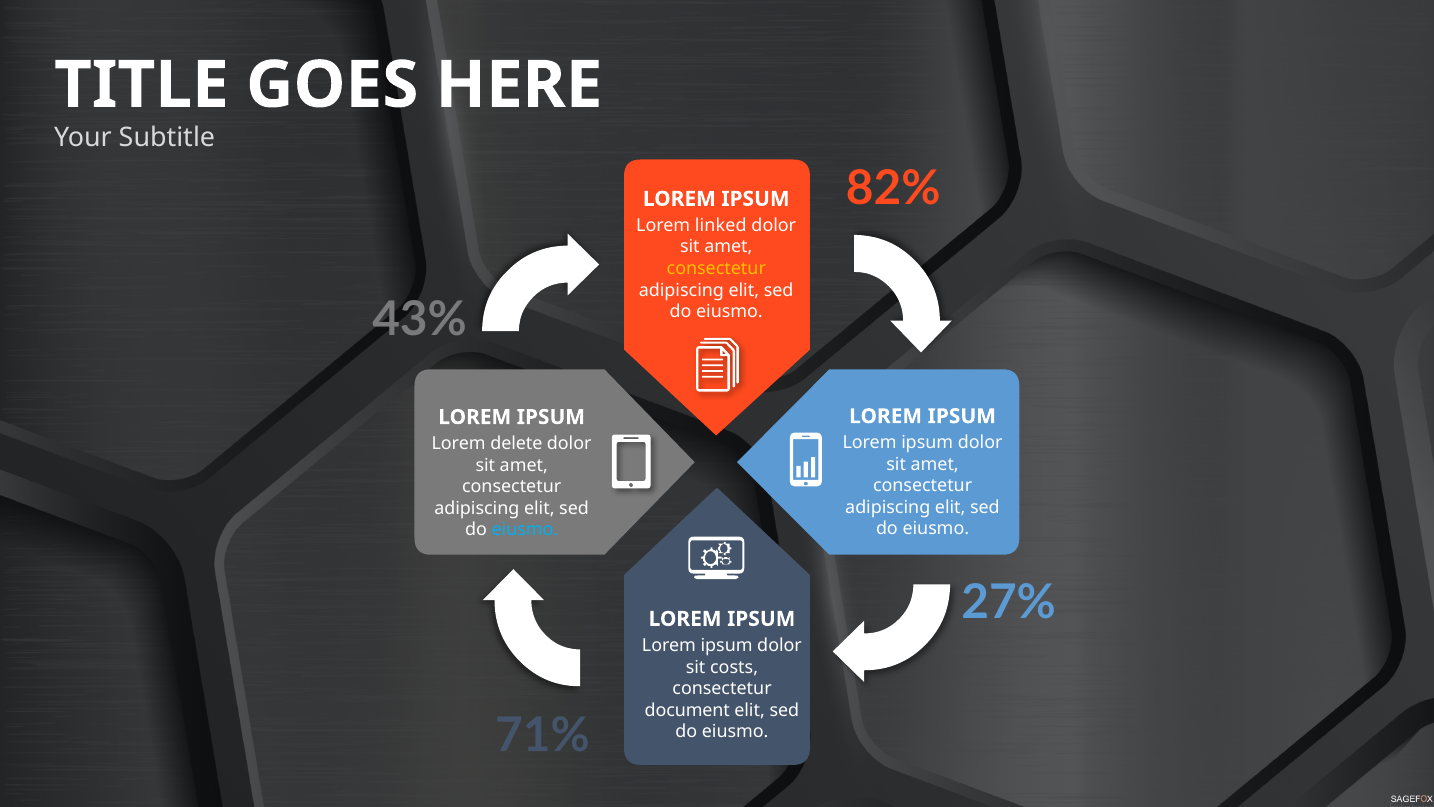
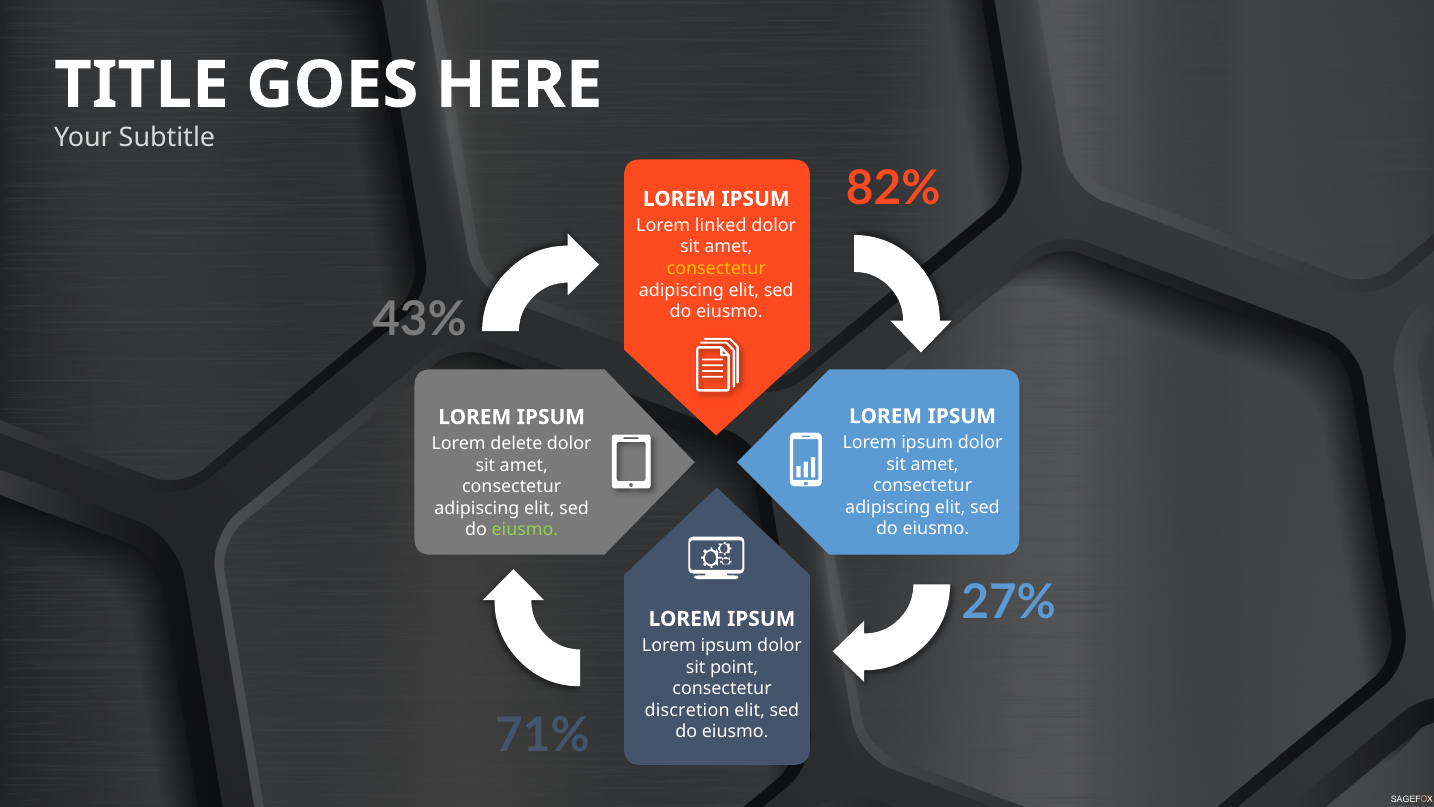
eiusmo colour: light blue -> light green (525, 530)
costs: costs -> point (734, 667)
document: document -> discretion (687, 710)
